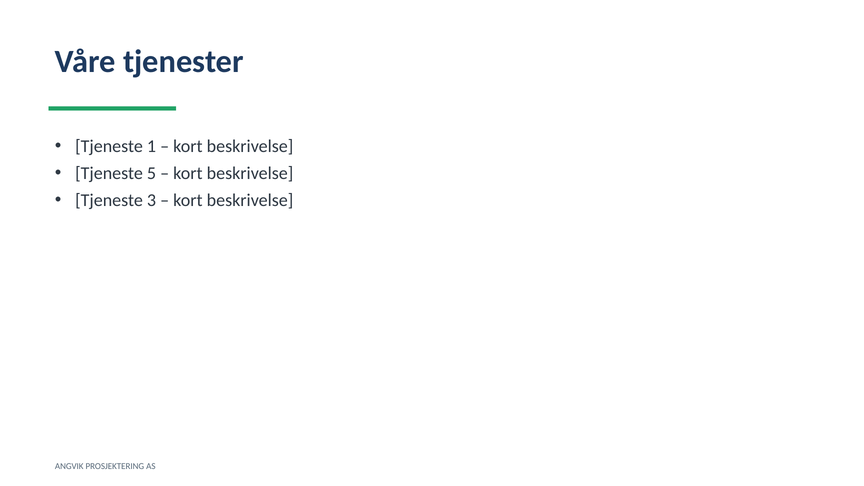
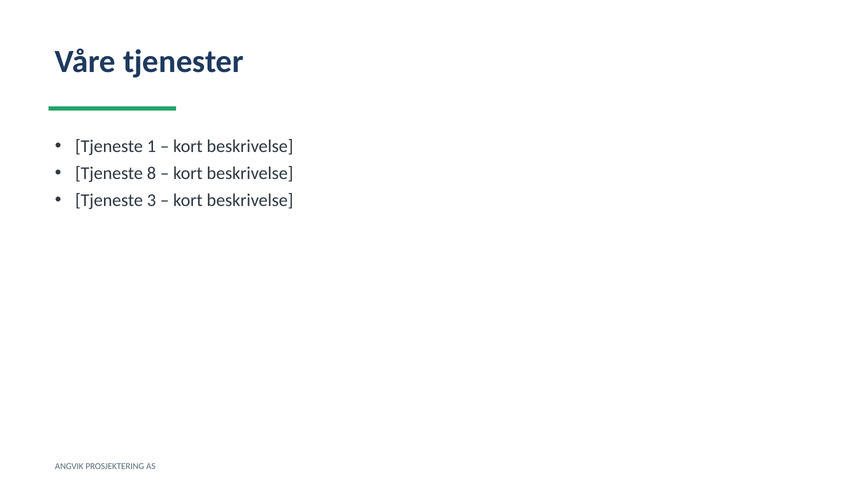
5: 5 -> 8 (151, 173)
